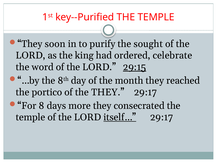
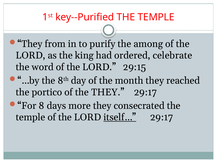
soon: soon -> from (55, 44)
sought: sought -> among (148, 44)
29:15 underline: present -> none (135, 67)
